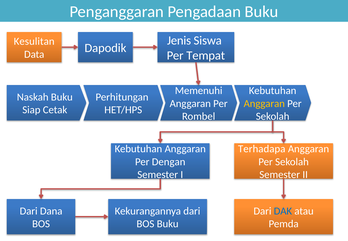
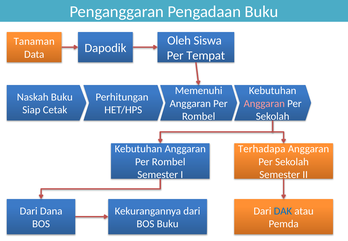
Jenis: Jenis -> Oleh (179, 40)
Kesulitan: Kesulitan -> Tanaman (34, 41)
Anggaran colour: yellow -> pink (264, 103)
Dengan: Dengan -> Rombel (169, 162)
